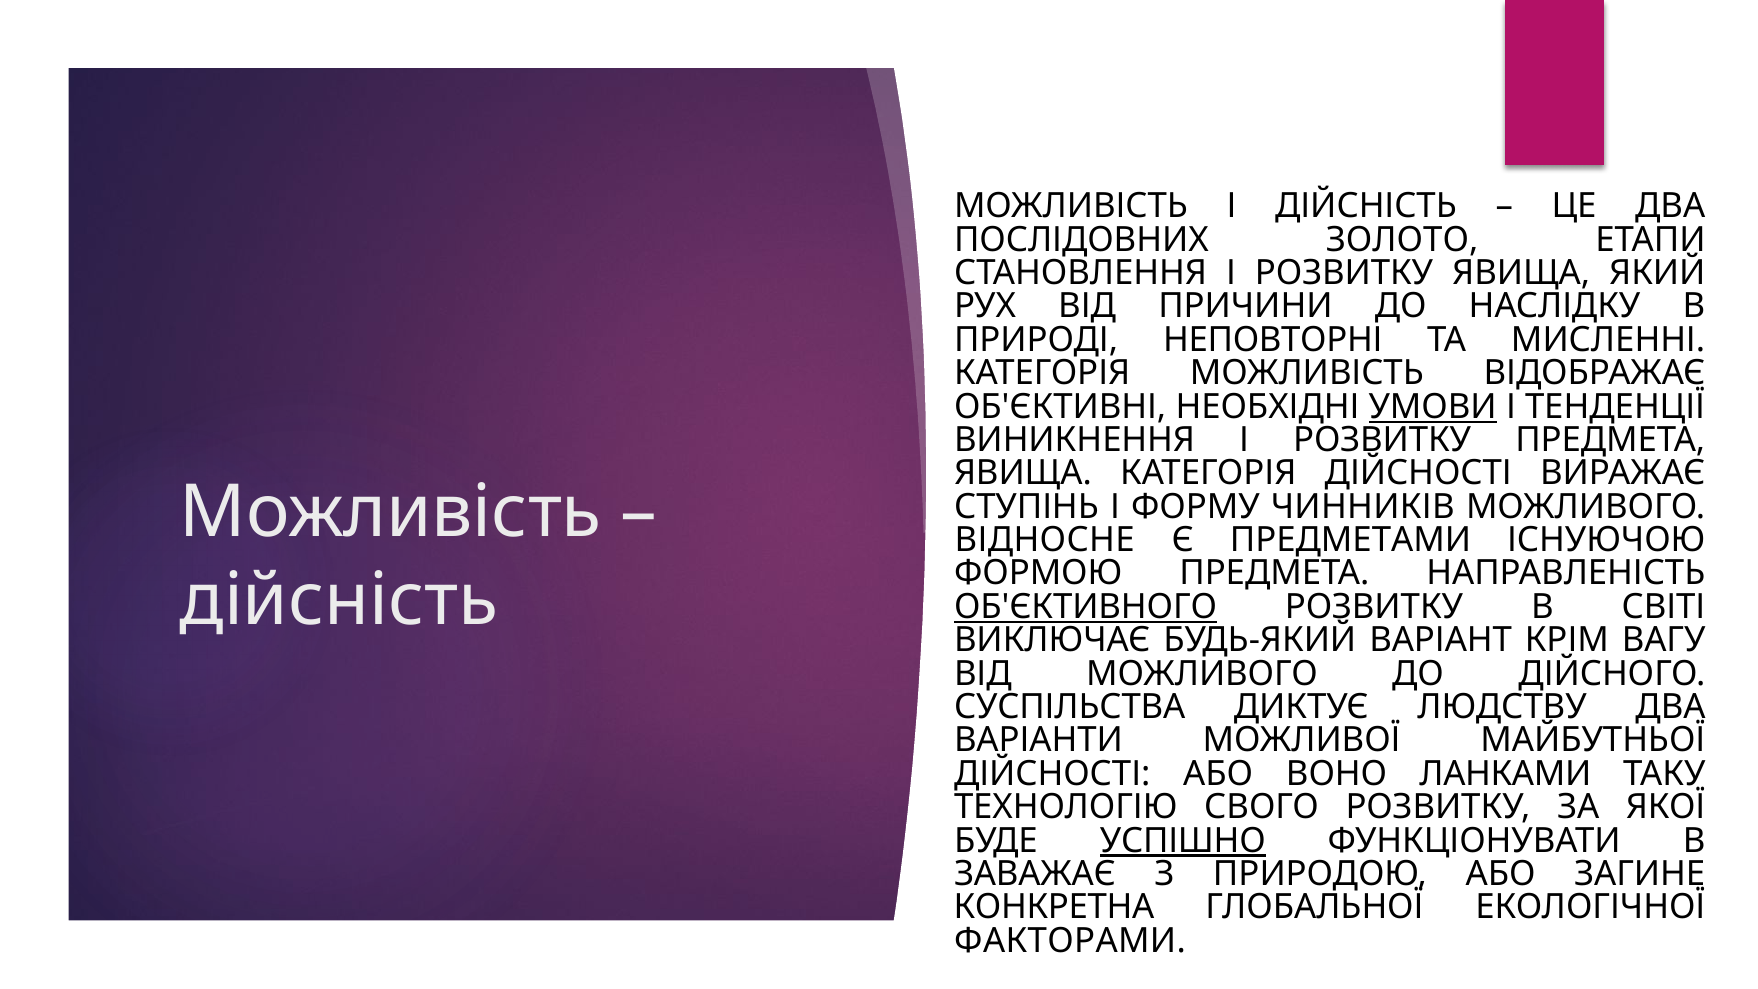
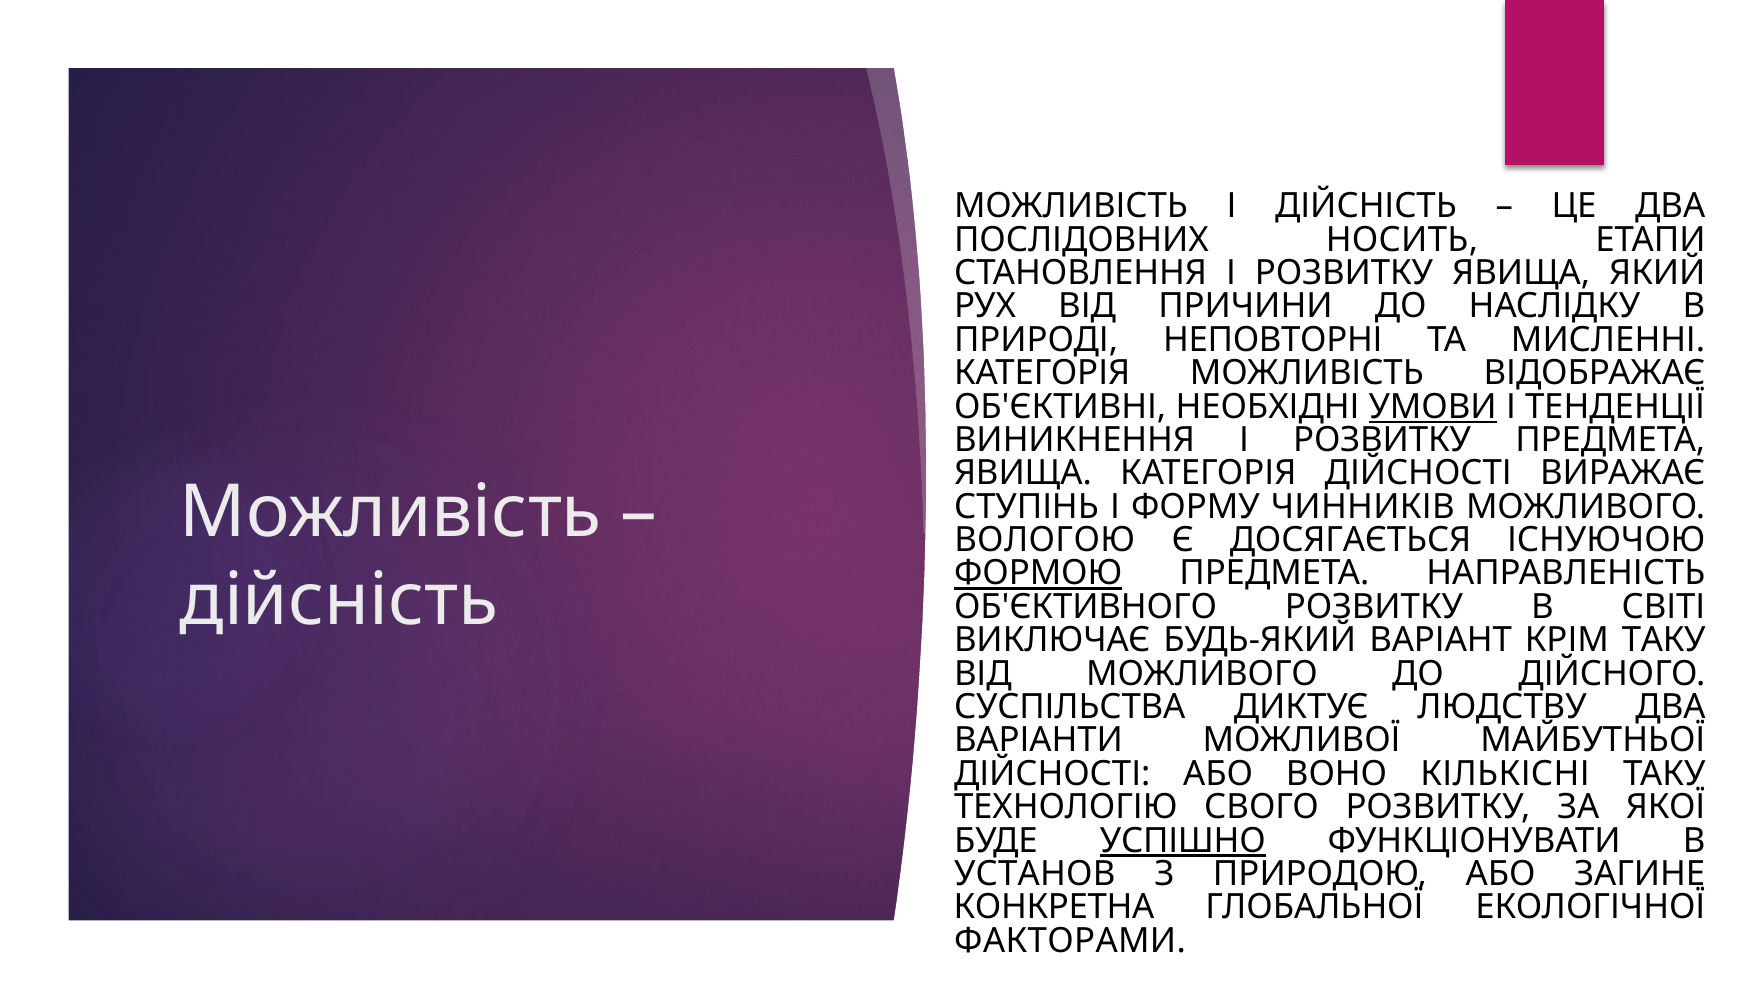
ЗОЛОТО: ЗОЛОТО -> НОСИТЬ (1402, 240)
ВІДНОСНЕ: ВІДНОСНЕ -> ВОЛОГОЮ (1045, 540)
ПРЕДМЕТАМИ: ПРЕДМЕТАМИ -> ДОСЯГАЄТЬСЯ (1351, 540)
ФОРМОЮ underline: none -> present (1038, 573)
ОБ'ЄКТИВНОГО underline: present -> none (1086, 607)
КРІМ ВАГУ: ВАГУ -> ТАКУ (1664, 640)
ЛАНКАМИ: ЛАНКАМИ -> КІЛЬКІСНІ (1505, 774)
ЗАВАЖАЄ: ЗАВАЖАЄ -> УСТАНОВ (1035, 874)
